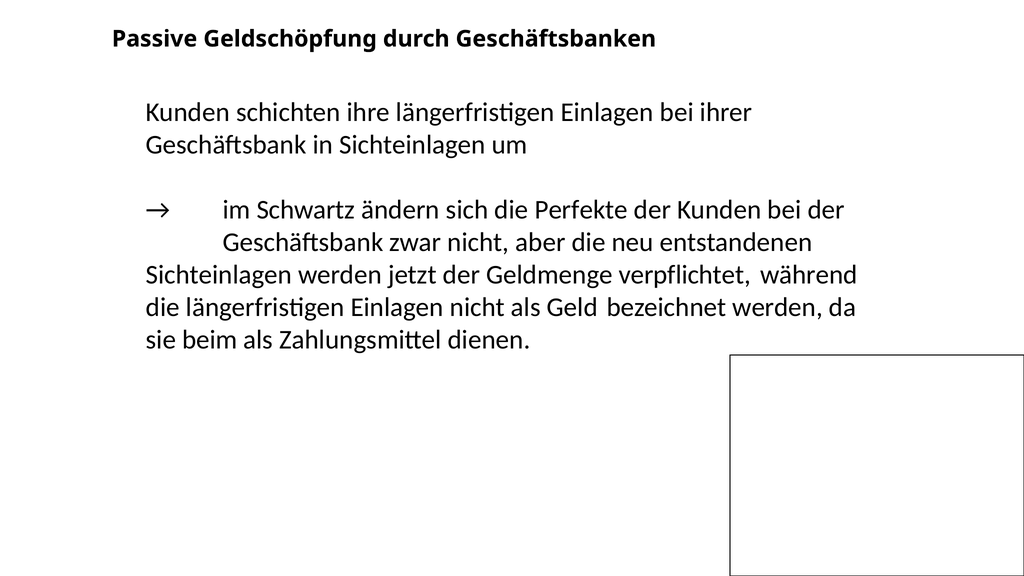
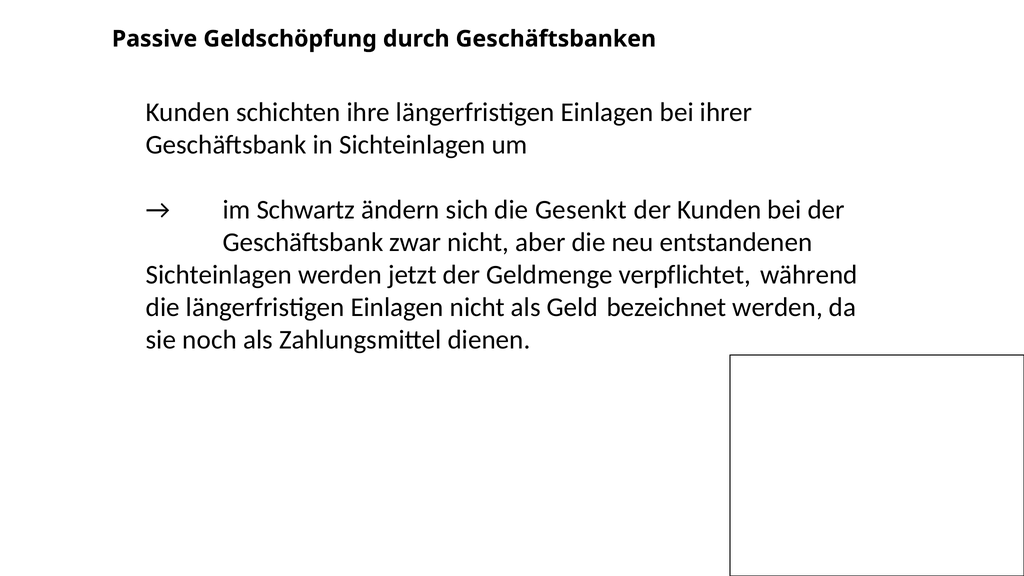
Perfekte: Perfekte -> Gesenkt (581, 210)
beim: beim -> noch (209, 340)
